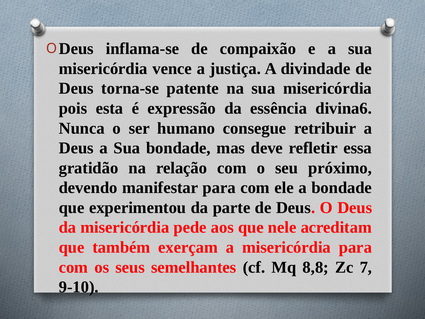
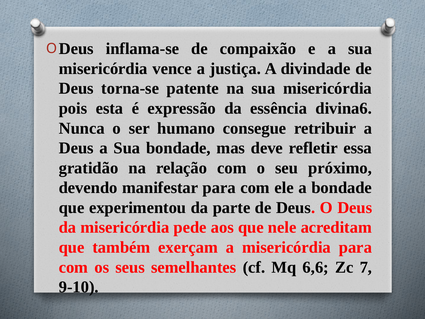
8,8: 8,8 -> 6,6 (316, 267)
